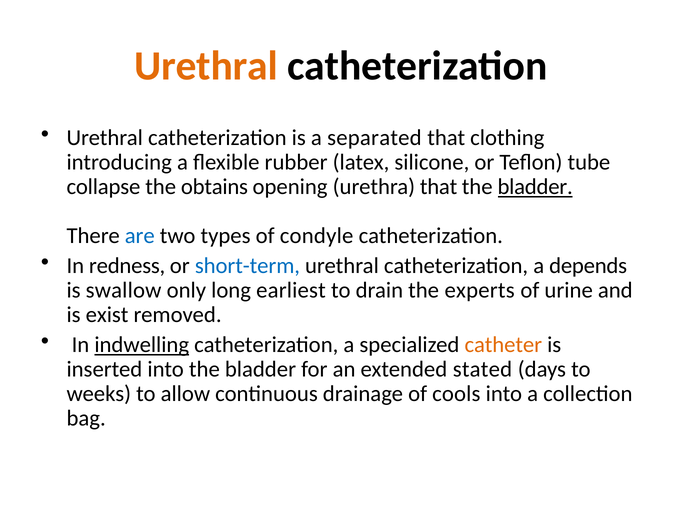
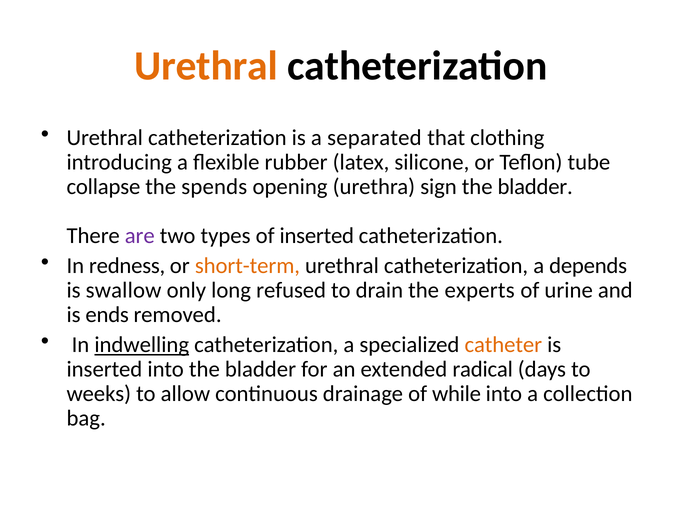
obtains: obtains -> spends (214, 187)
urethra that: that -> sign (438, 187)
bladder underline: present -> none (535, 187)
are colour: blue -> purple (140, 236)
of condyle: condyle -> inserted (317, 236)
short-term colour: blue -> orange (247, 266)
earliest: earliest -> refused (291, 291)
exist: exist -> ends (107, 315)
stated: stated -> radical (483, 370)
cools: cools -> while (456, 394)
